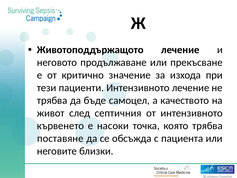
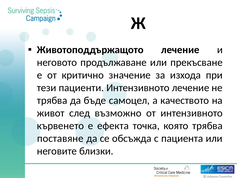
септичния: септичния -> възможно (118, 113)
насоки: насоки -> ефекта (113, 126)
